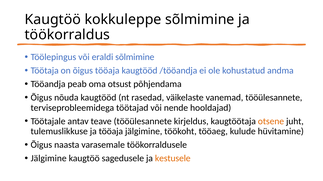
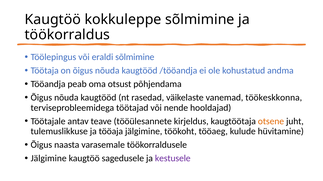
on õigus tööaja: tööaja -> nõuda (107, 71)
vanemad tööülesannete: tööülesannete -> töökeskkonna (274, 98)
kestusele colour: orange -> purple (173, 159)
